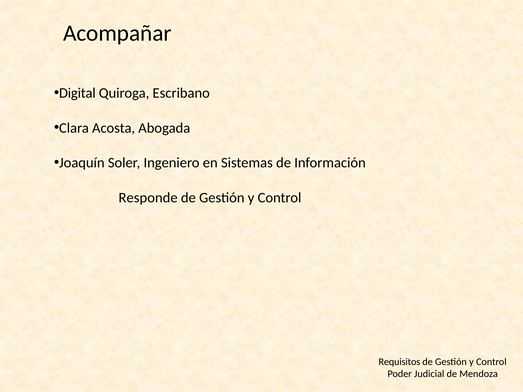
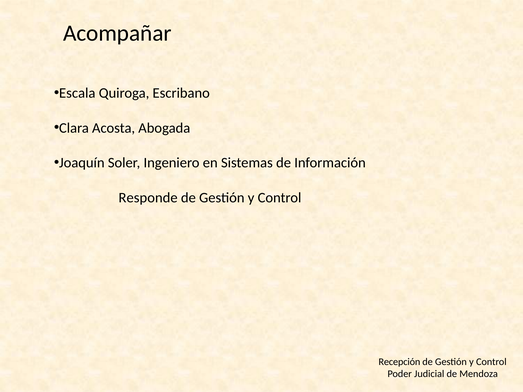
Digital: Digital -> Escala (77, 93)
Requisitos: Requisitos -> Recepción (399, 362)
